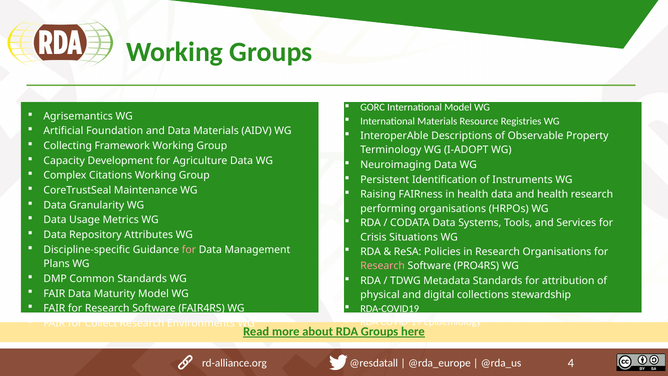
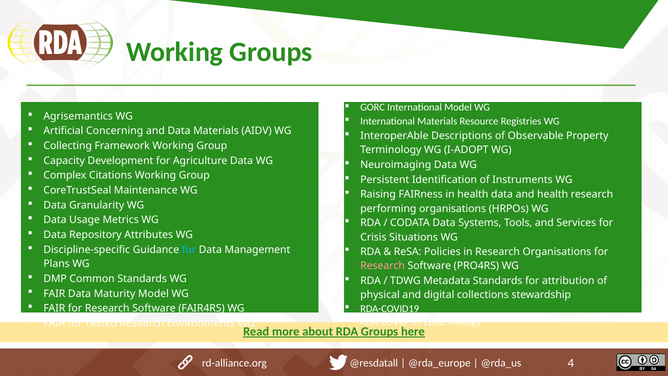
Foundation: Foundation -> Concerning (115, 131)
for colour: pink -> light blue (189, 249)
Collect: Collect -> Tested (101, 323)
